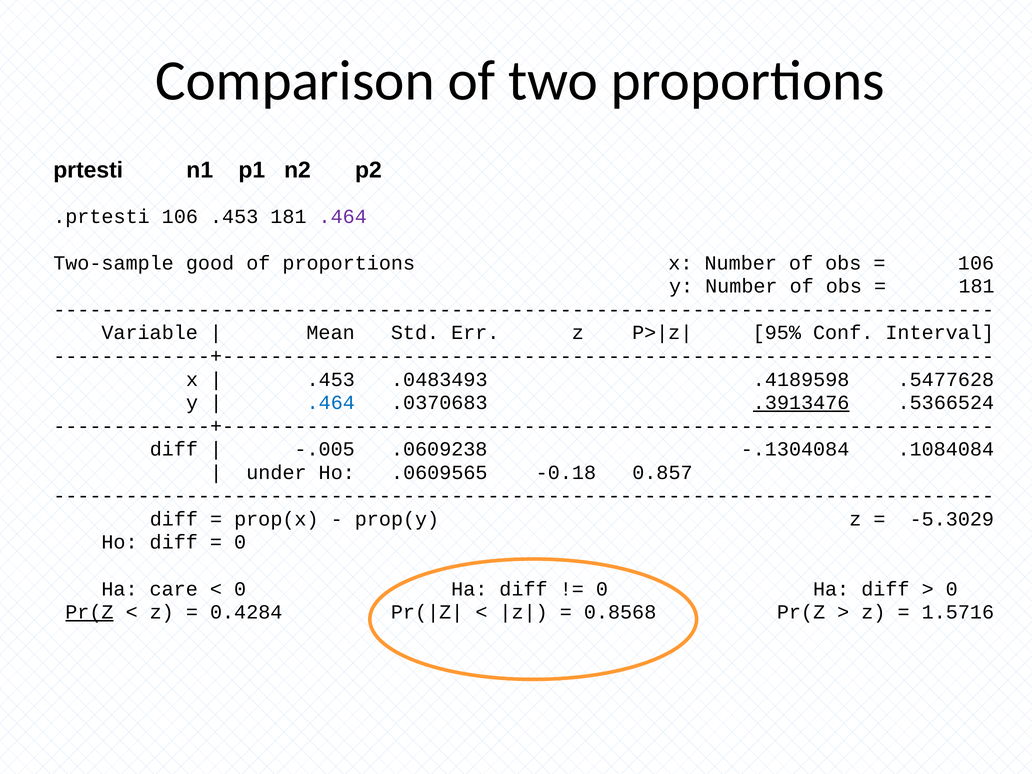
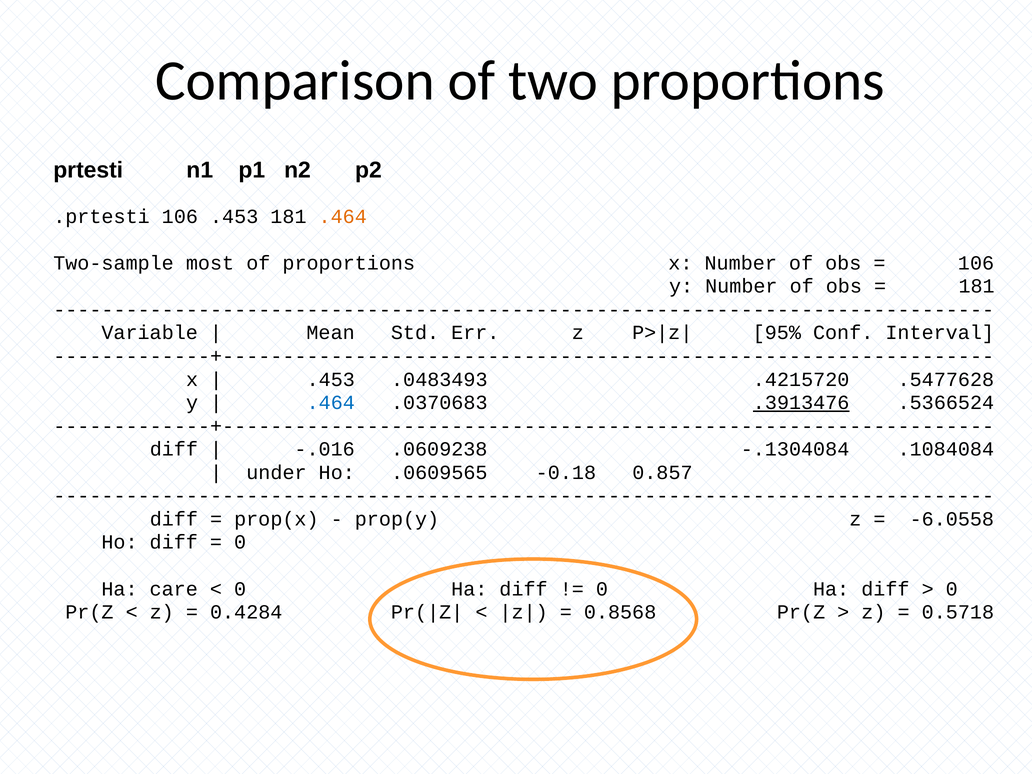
.464 colour: purple -> orange (343, 216)
good: good -> most (210, 263)
.4189598: .4189598 -> .4215720 (801, 379)
-.005: -.005 -> -.016 (325, 449)
-5.3029: -5.3029 -> -6.0558 (952, 519)
Pr(Z underline: present -> none (89, 612)
1.5716: 1.5716 -> 0.5718 (958, 612)
